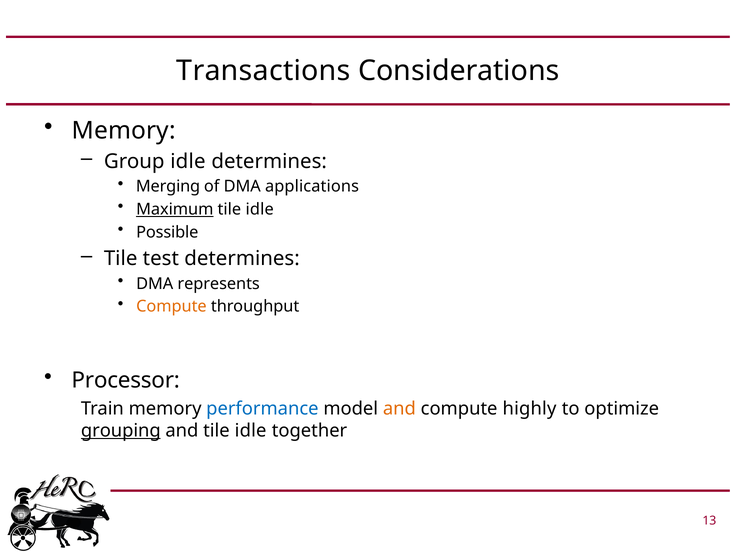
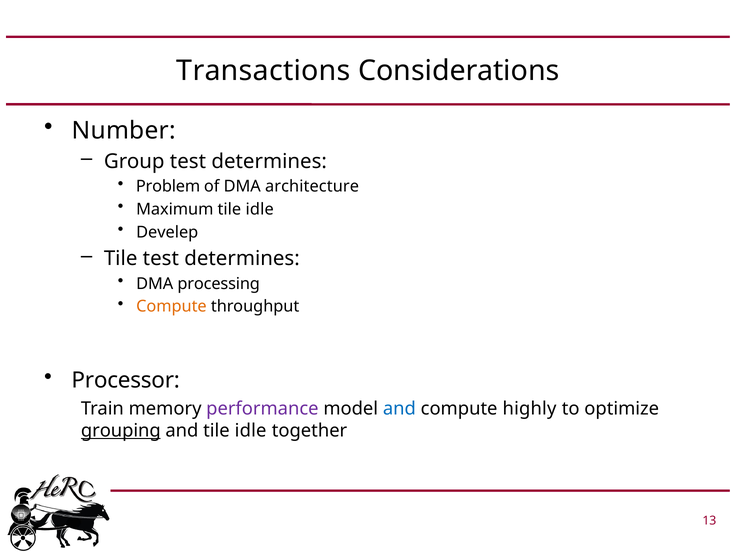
Memory: Memory -> Number (124, 131)
Group idle: idle -> test (188, 161)
Merging: Merging -> Problem (168, 186)
applications: applications -> architecture (312, 186)
Maximum underline: present -> none (175, 209)
Possible: Possible -> Develep (167, 232)
represents: represents -> processing (219, 284)
performance colour: blue -> purple (262, 408)
and colour: orange -> blue (399, 408)
